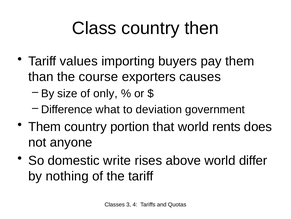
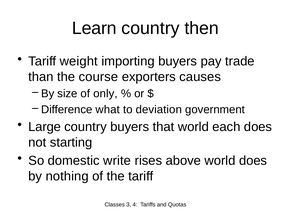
Class: Class -> Learn (94, 28)
values: values -> weight (79, 61)
pay them: them -> trade (240, 61)
Them: Them -> Large (45, 126)
country portion: portion -> buyers (130, 126)
rents: rents -> each (226, 126)
anyone: anyone -> starting (71, 142)
world differ: differ -> does (253, 160)
